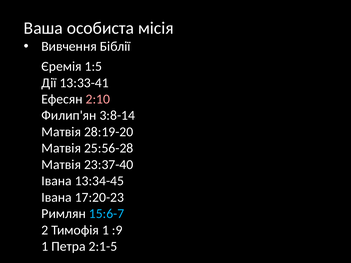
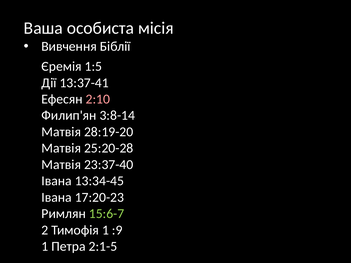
13:33-41: 13:33-41 -> 13:37-41 (84, 83)
25:56-28: 25:56-28 -> 25:20-28 (109, 148)
15:6-7 colour: light blue -> light green (107, 214)
